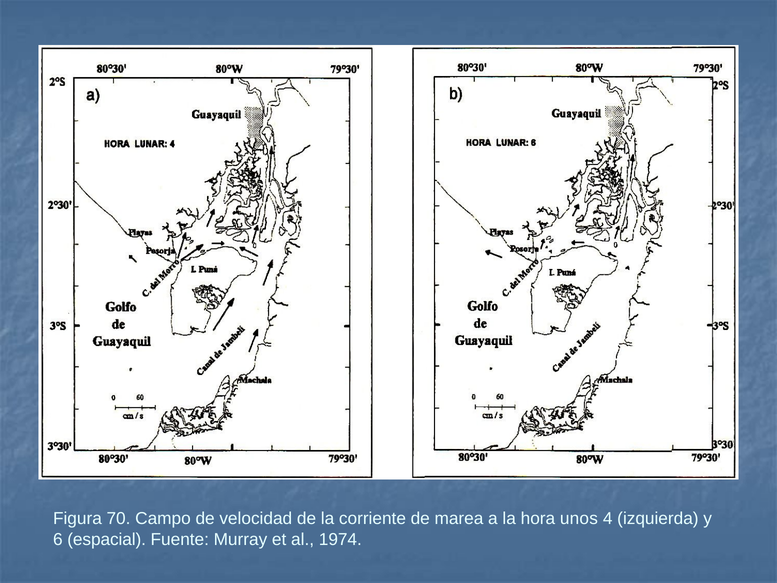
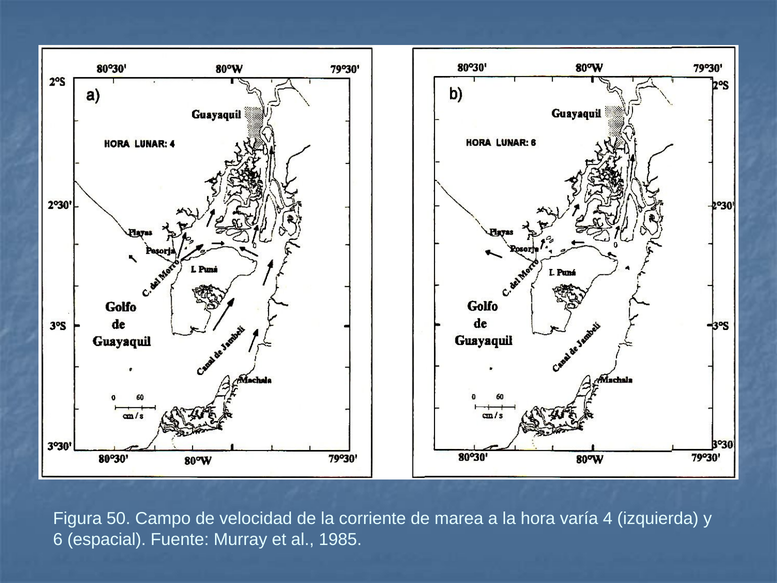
70: 70 -> 50 (118, 519)
unos: unos -> varía (579, 519)
1974: 1974 -> 1985 (340, 539)
